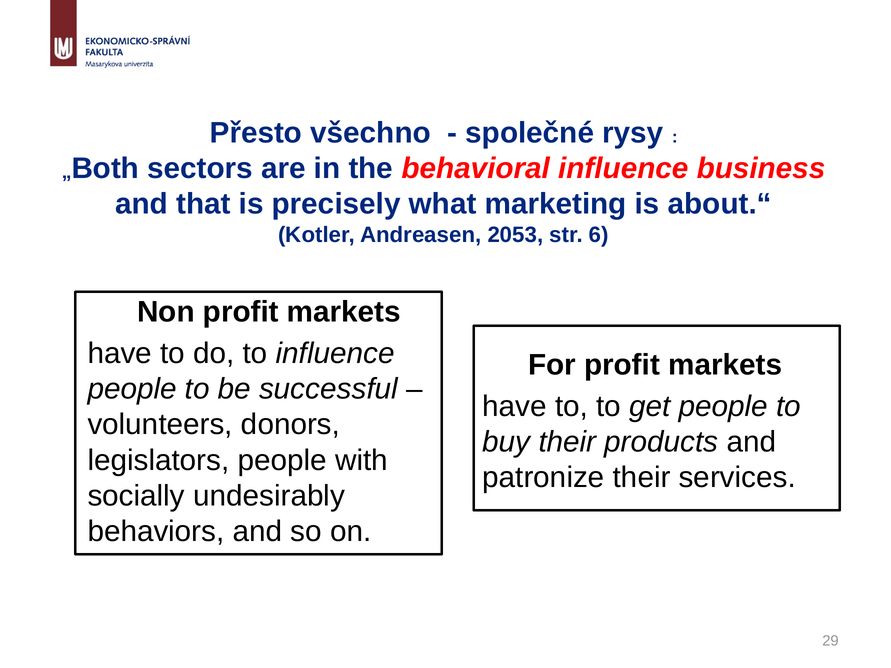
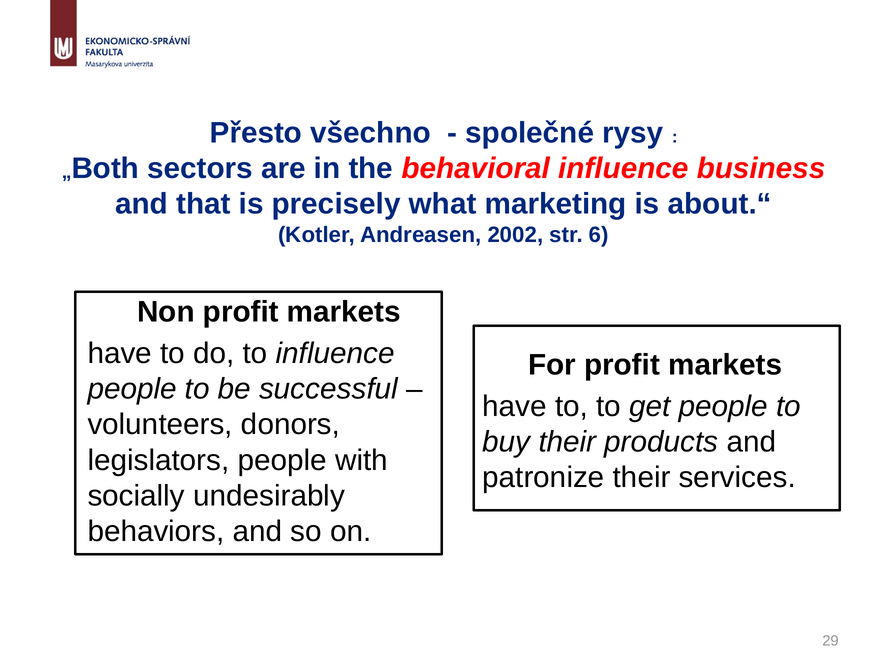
2053: 2053 -> 2002 (515, 235)
